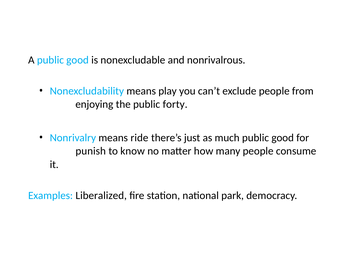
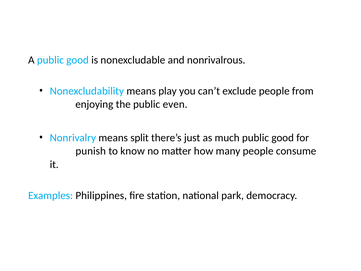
forty: forty -> even (175, 104)
ride: ride -> split (140, 138)
Liberalized: Liberalized -> Philippines (101, 196)
